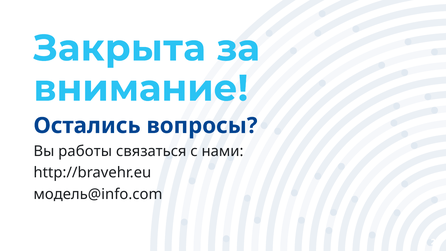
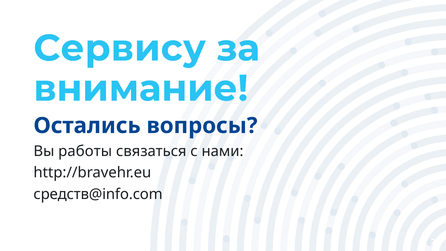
Закрыта: Закрыта -> Сервису (120, 48)
модель@info.com: модель@info.com -> средств@info.com (98, 194)
